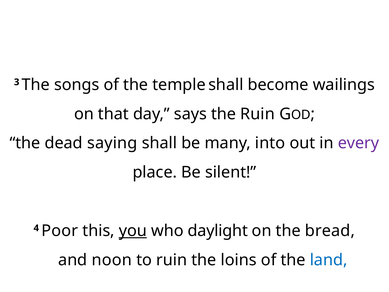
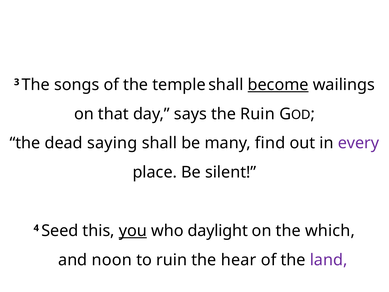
become underline: none -> present (278, 85)
into: into -> find (270, 143)
Poor: Poor -> Seed (60, 231)
bread: bread -> which (330, 231)
loins: loins -> hear (239, 260)
land colour: blue -> purple (329, 260)
